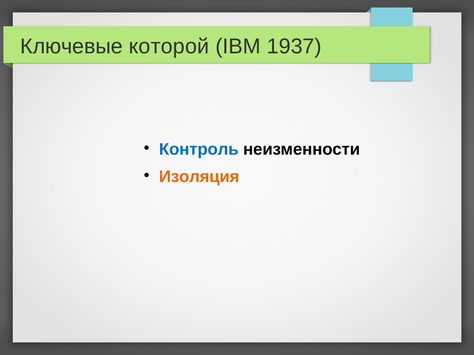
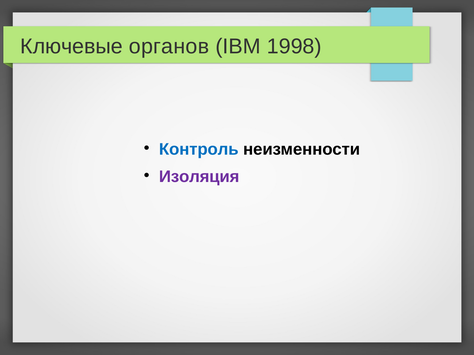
которой: которой -> органов (169, 46)
1937: 1937 -> 1998 (294, 46)
Изоляция colour: orange -> purple (199, 177)
